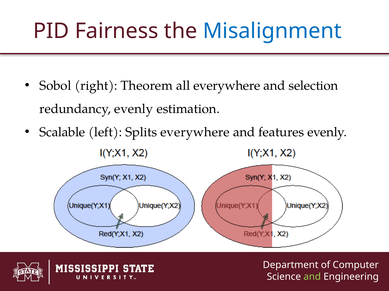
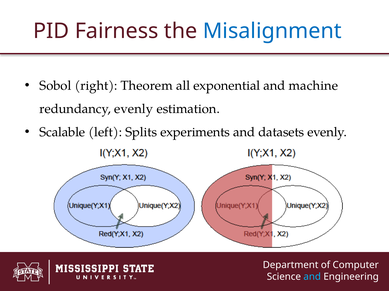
all everywhere: everywhere -> exponential (227, 86)
selection: selection -> machine (313, 86)
Splits everywhere: everywhere -> experiments (195, 132)
features: features -> datasets (281, 132)
and colour: light green -> light blue (312, 277)
